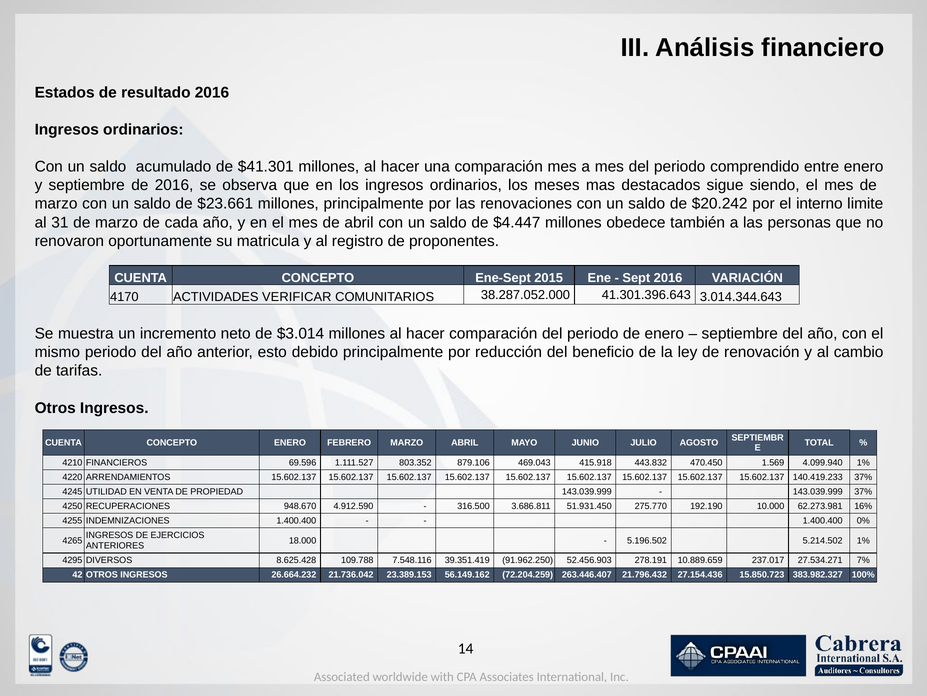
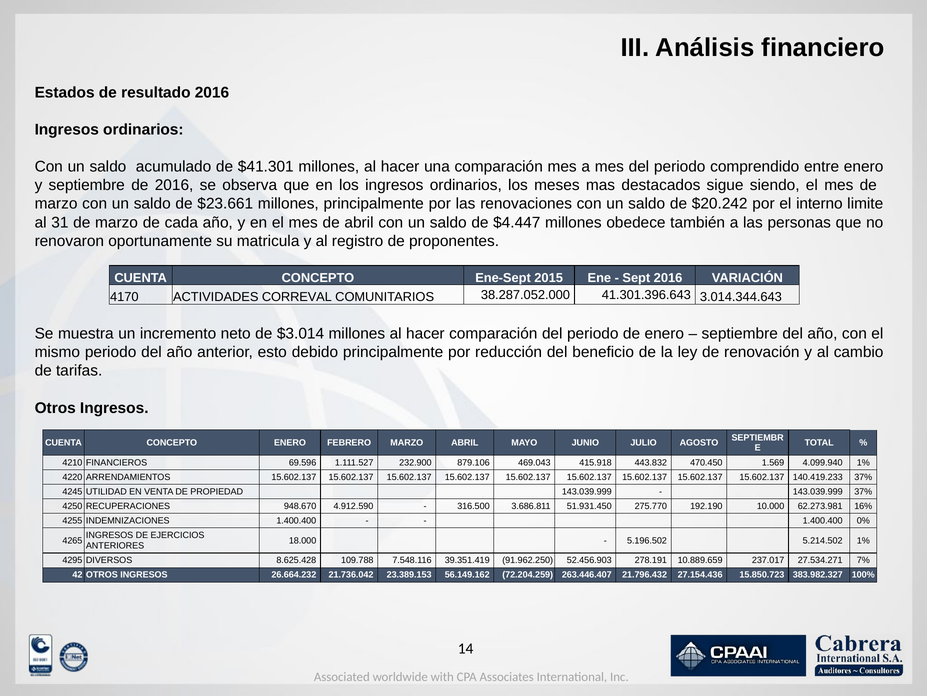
VERIFICAR: VERIFICAR -> CORREVAL (297, 297)
803.352: 803.352 -> 232.900 (415, 462)
